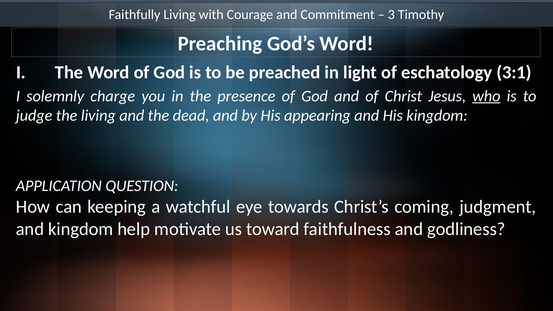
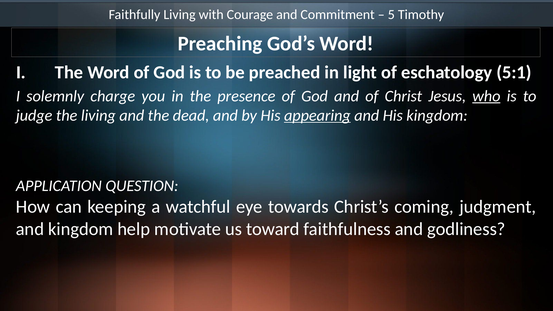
3: 3 -> 5 (391, 15)
3:1: 3:1 -> 5:1 (514, 72)
appearing underline: none -> present (317, 115)
